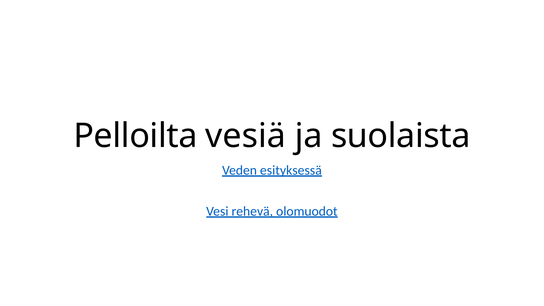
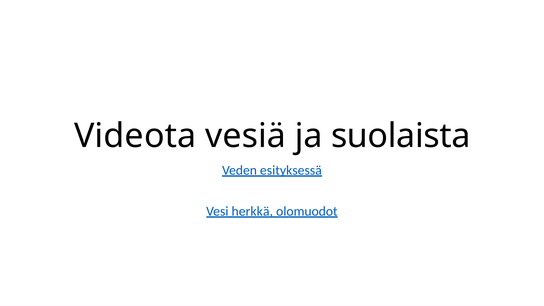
Pelloilta: Pelloilta -> Videota (135, 136)
rehevä: rehevä -> herkkä (252, 211)
